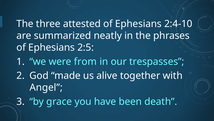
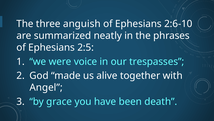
attested: attested -> anguish (82, 24)
2:4-10: 2:4-10 -> 2:6-10 (178, 24)
from: from -> voice (85, 61)
